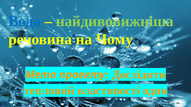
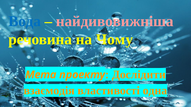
найдивовижніша colour: light green -> pink (115, 21)
тепловий: тепловий -> взаємодія (49, 91)
один: один -> одна (155, 91)
